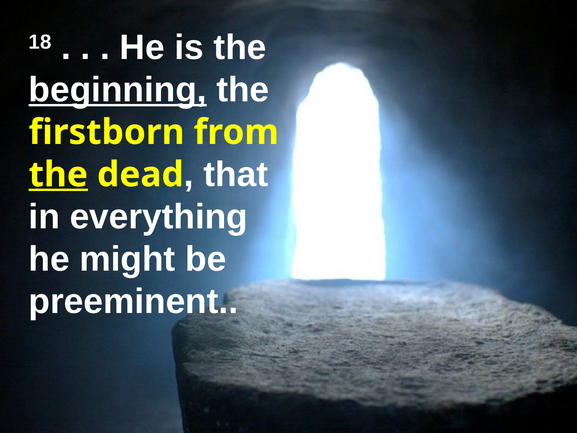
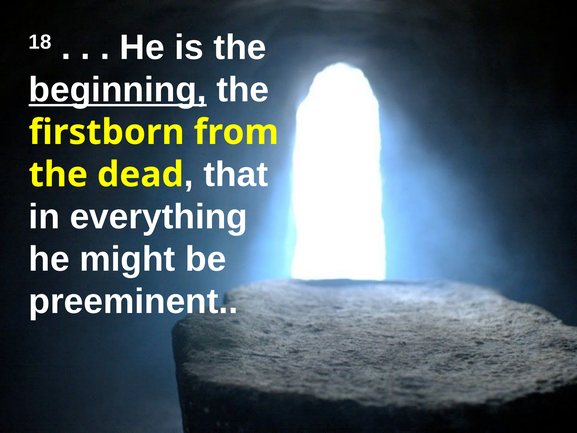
the underline: present -> none (58, 175)
